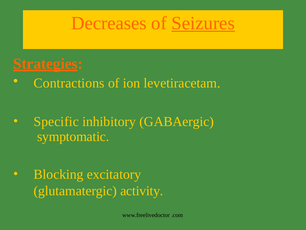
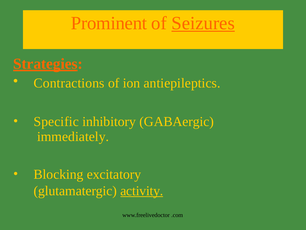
Decreases: Decreases -> Prominent (109, 23)
levetiracetam: levetiracetam -> antiepileptics (182, 83)
symptomatic: symptomatic -> immediately (73, 136)
activity underline: none -> present (142, 190)
